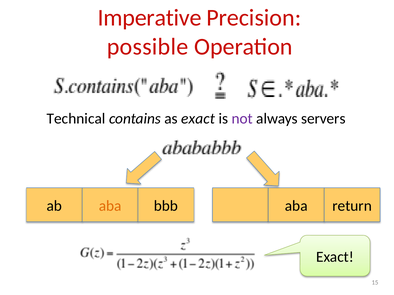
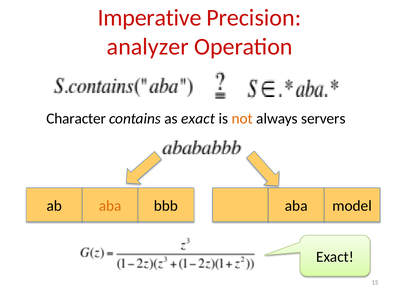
possible: possible -> analyzer (148, 47)
Technical: Technical -> Character (76, 119)
not colour: purple -> orange (242, 119)
return: return -> model (352, 206)
